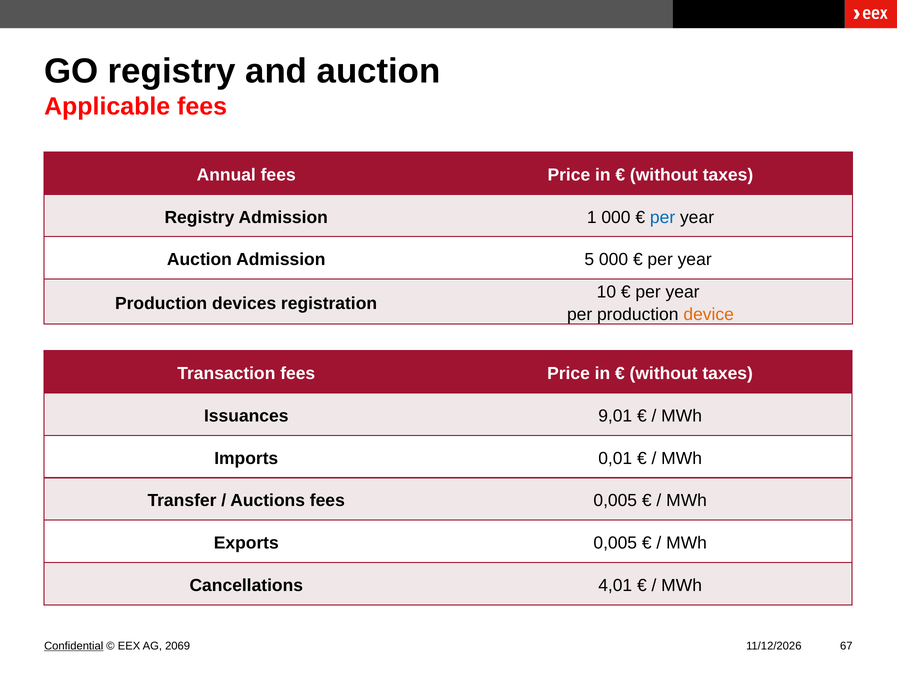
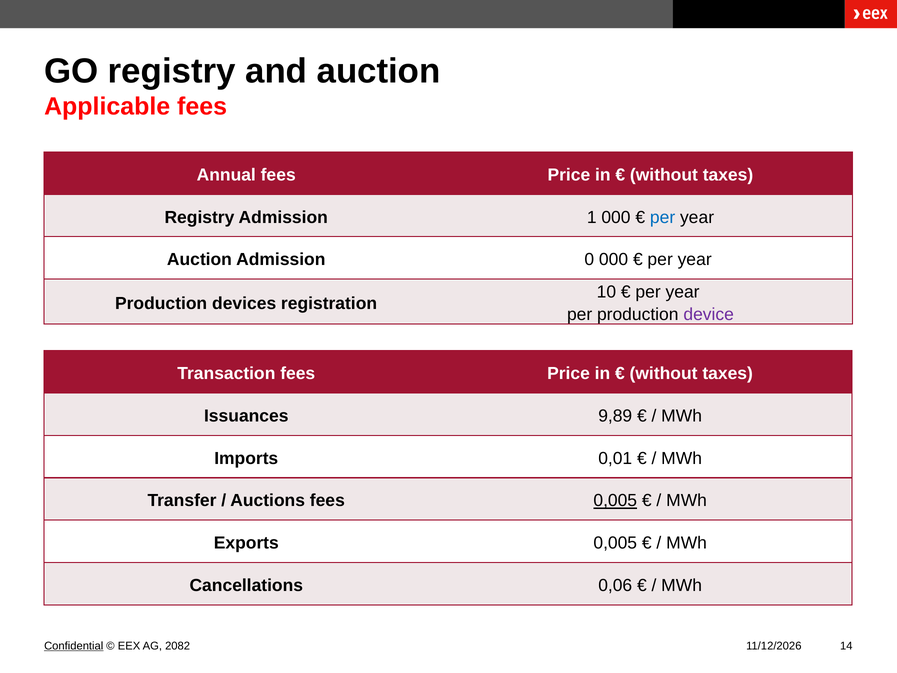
5: 5 -> 0 (589, 260)
device colour: orange -> purple (709, 315)
9,01: 9,01 -> 9,89 (615, 416)
0,005 underline: none -> present (615, 501)
4,01: 4,01 -> 0,06 (615, 585)
2069: 2069 -> 2082 (178, 646)
67: 67 -> 14 (846, 646)
